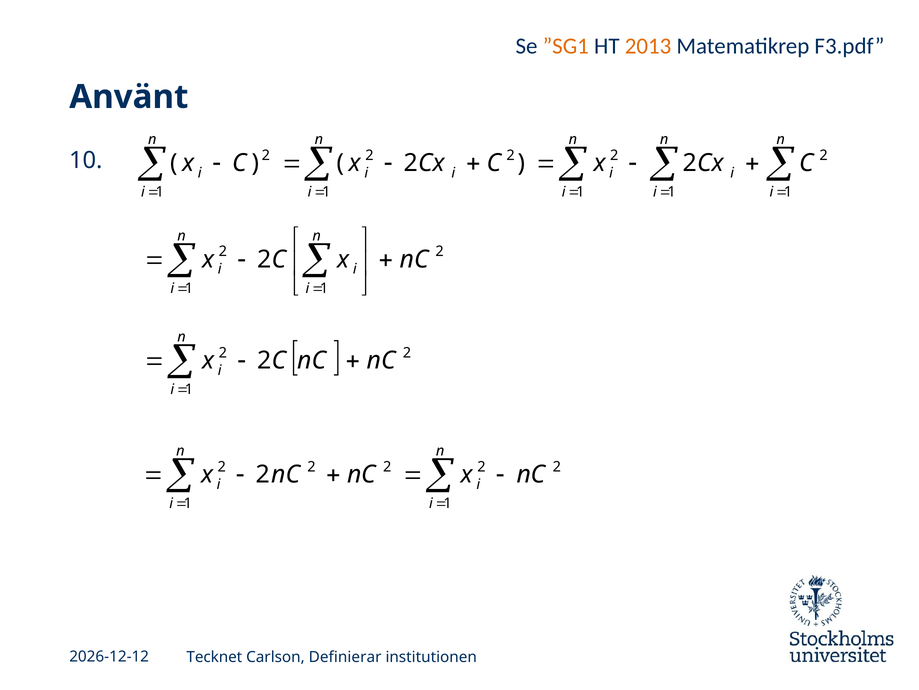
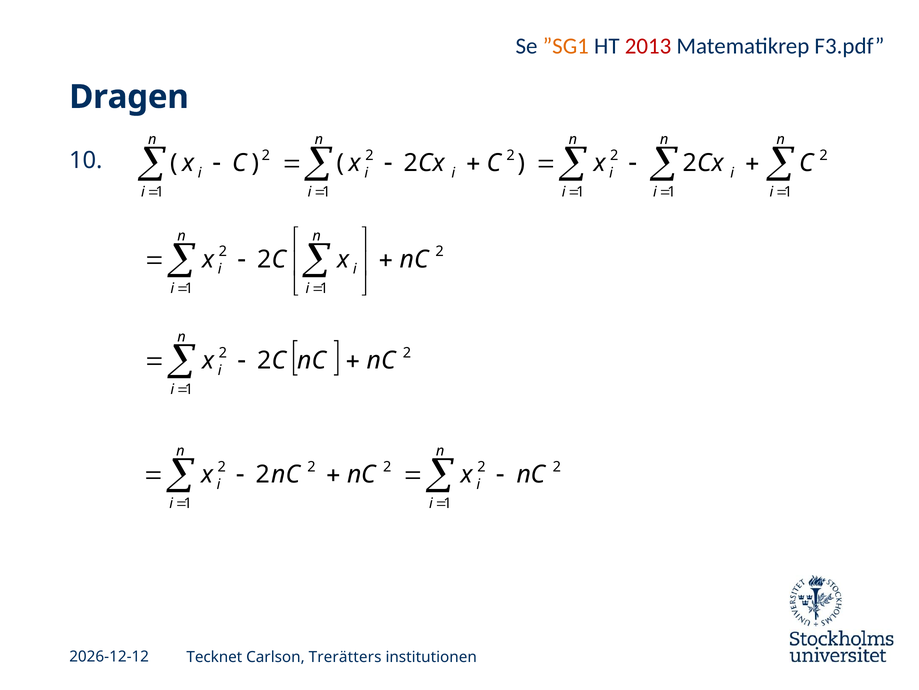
2013 colour: orange -> red (648, 46)
Använt: Använt -> Dragen (129, 97)
Definierar: Definierar -> Trerätters (345, 657)
